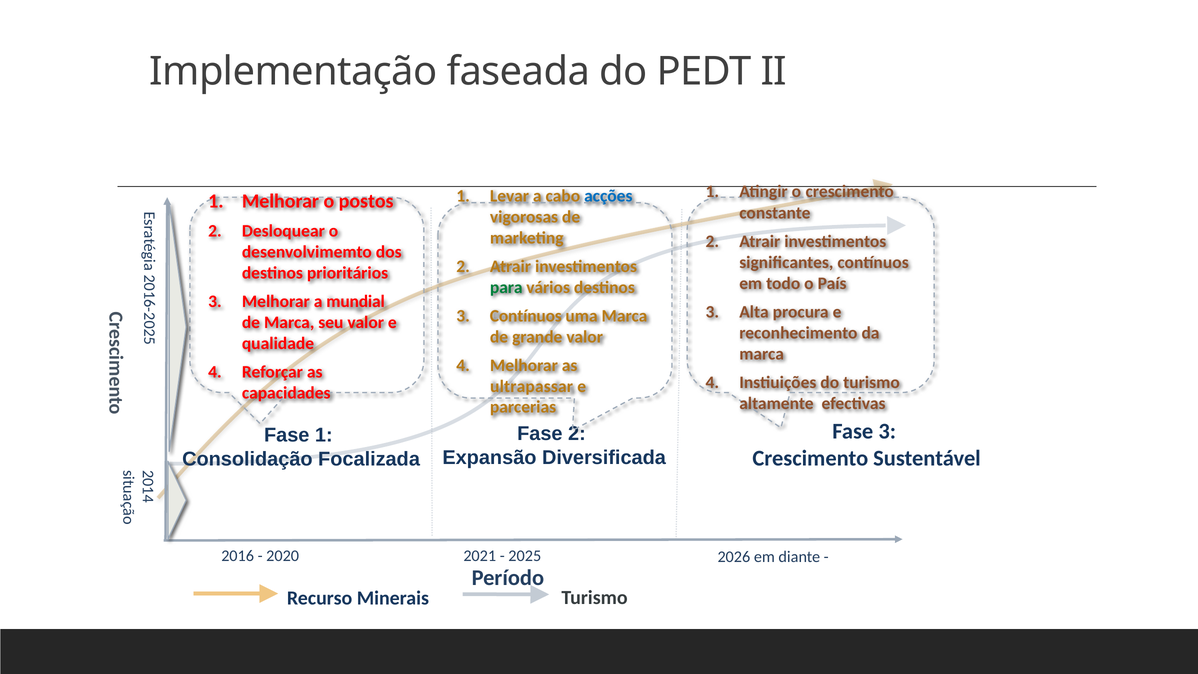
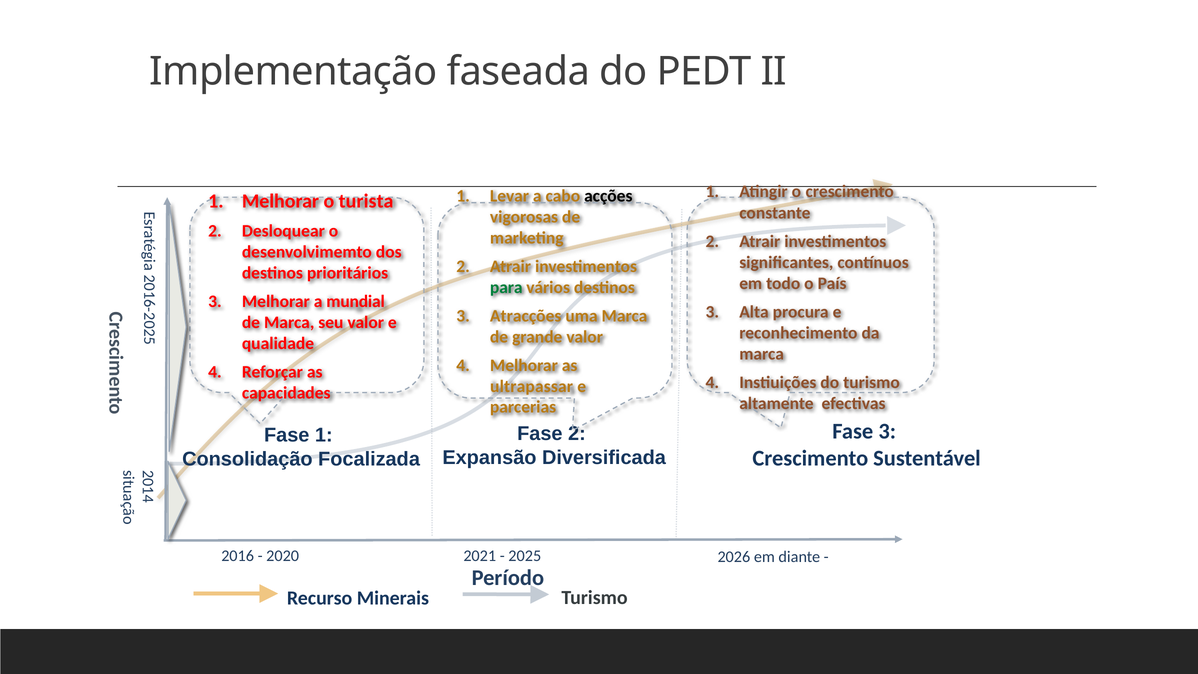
acções colour: blue -> black (608, 196)
postos: postos -> turista (366, 201)
3 Contínuos: Contínuos -> Atracções (526, 316)
